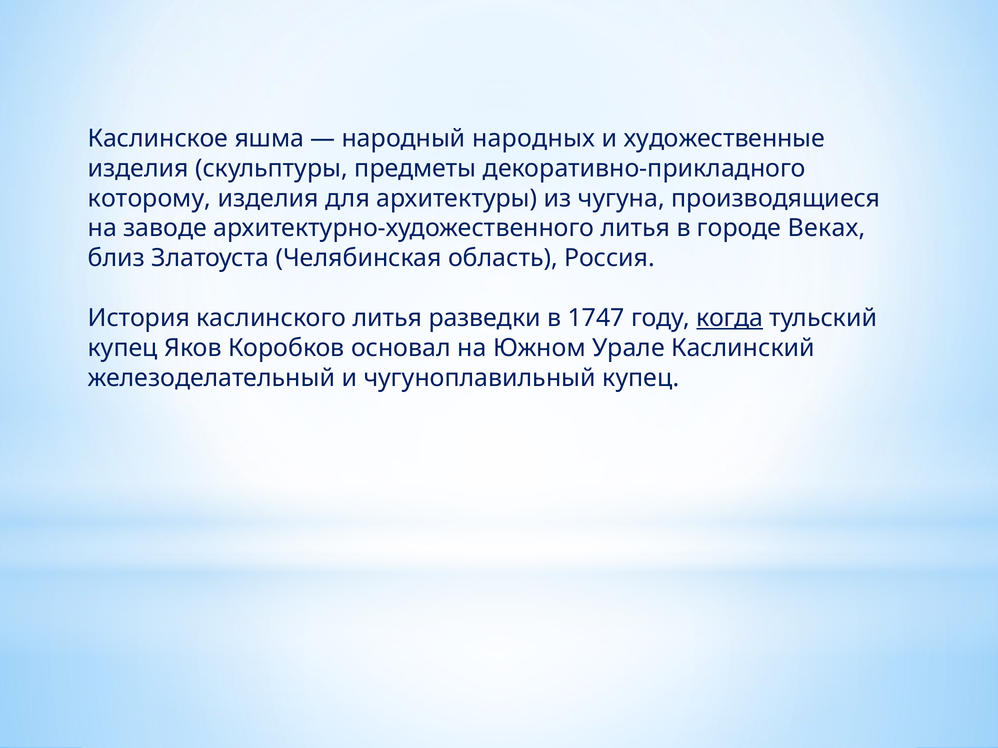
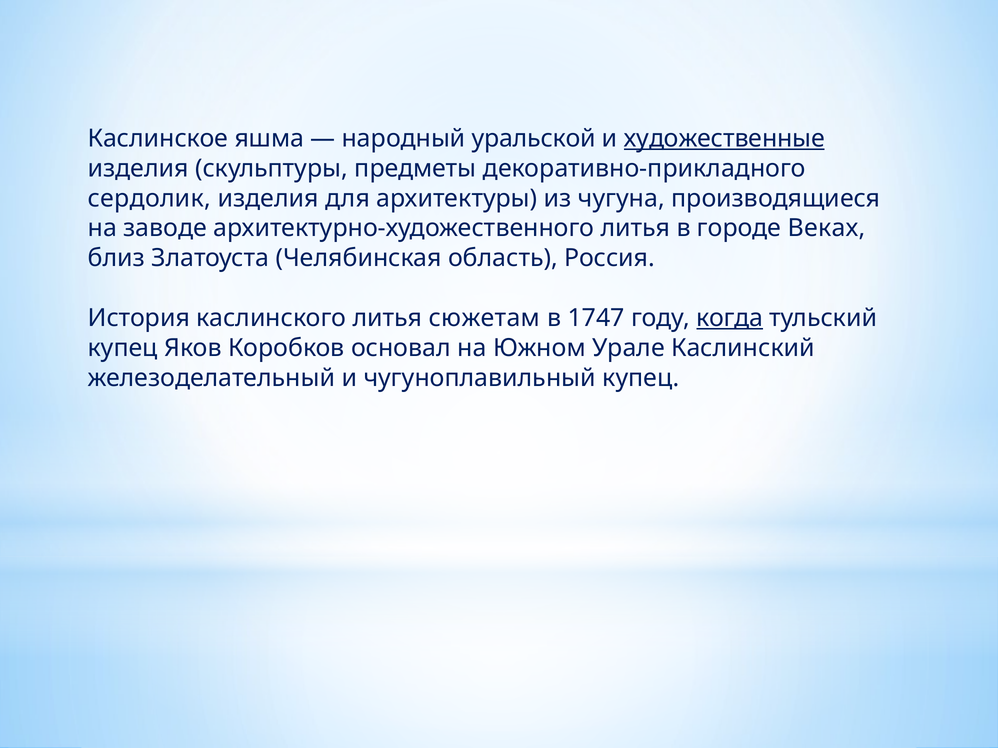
народных: народных -> уральской (534, 139)
художественные underline: none -> present (724, 139)
которому: которому -> сердолик (149, 198)
разведки: разведки -> сюжетам (484, 318)
